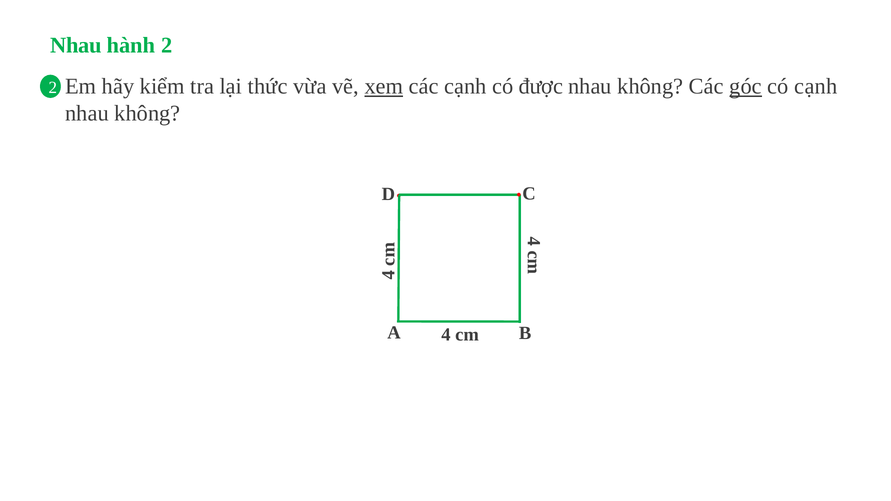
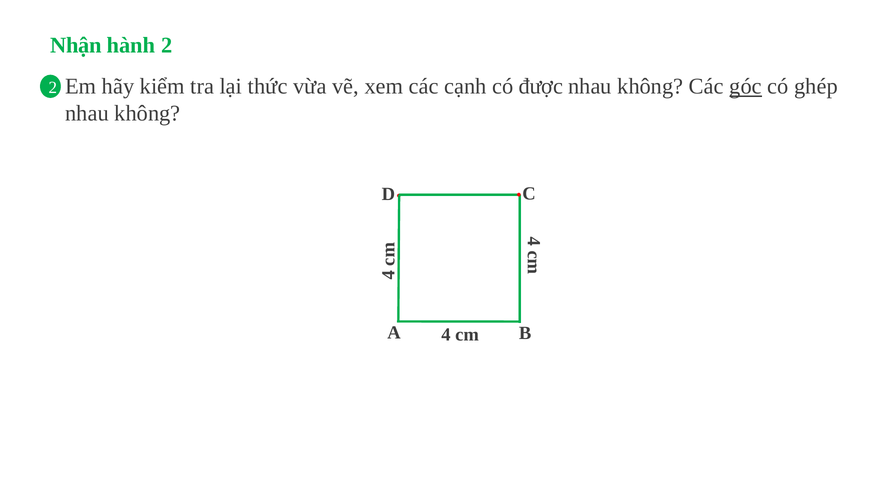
Nhau: Nhau -> Nhận (76, 45)
xem underline: present -> none (384, 87)
có cạnh: cạnh -> ghép (816, 87)
